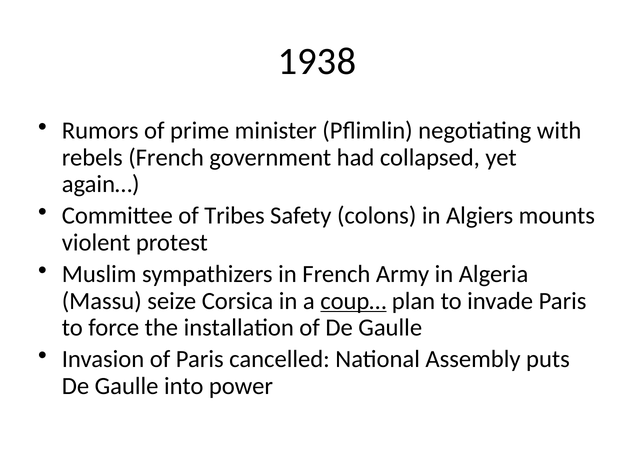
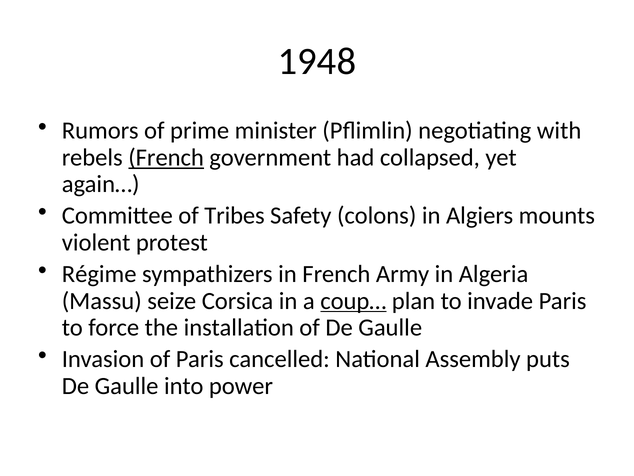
1938: 1938 -> 1948 (317, 61)
French underline: none -> present (166, 157)
Muslim: Muslim -> Régime (99, 274)
